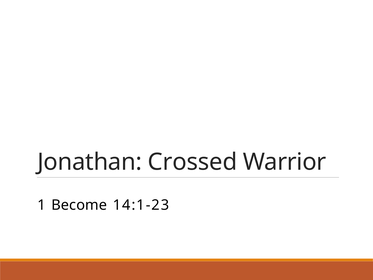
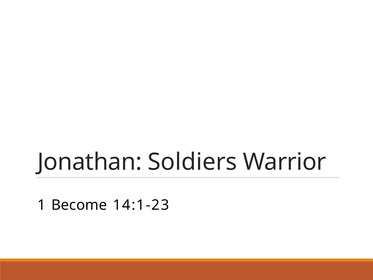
Crossed: Crossed -> Soldiers (192, 162)
